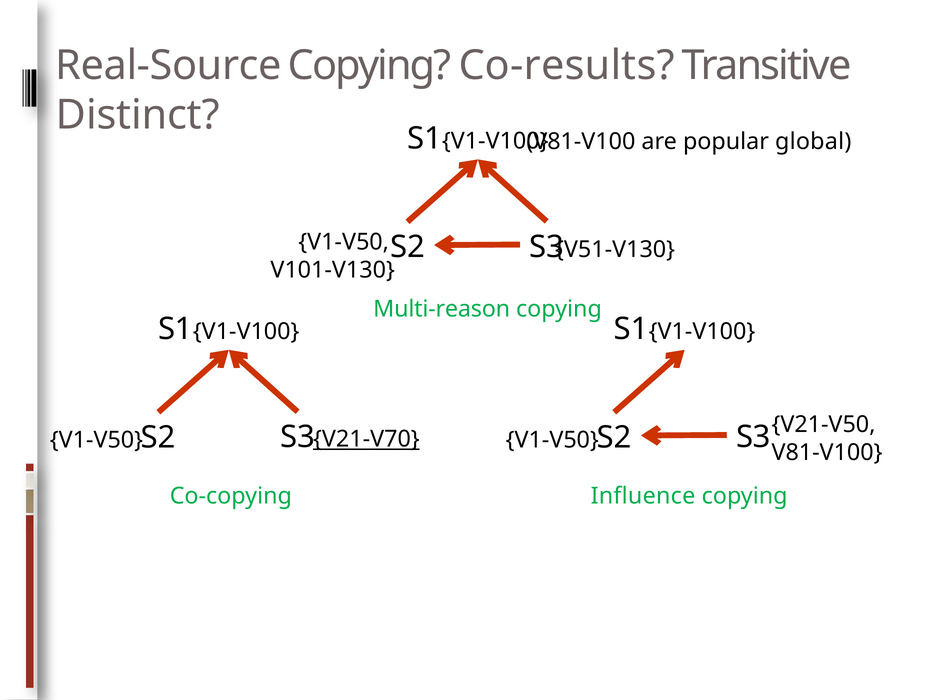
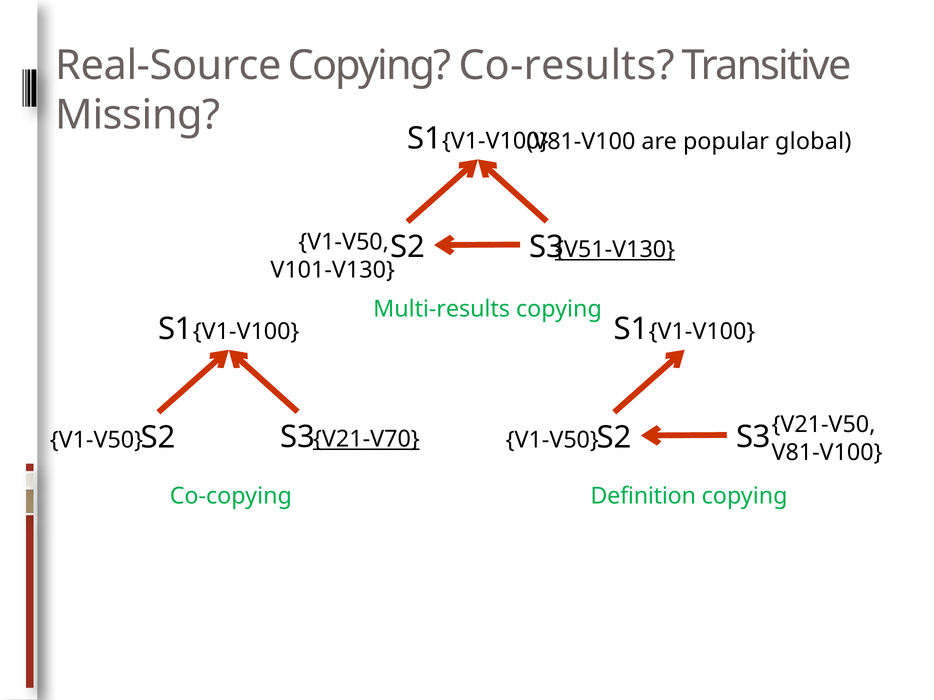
Distinct: Distinct -> Missing (138, 115)
V51-V130 underline: none -> present (615, 250)
Multi-reason: Multi-reason -> Multi-results (442, 309)
Influence: Influence -> Definition (643, 496)
